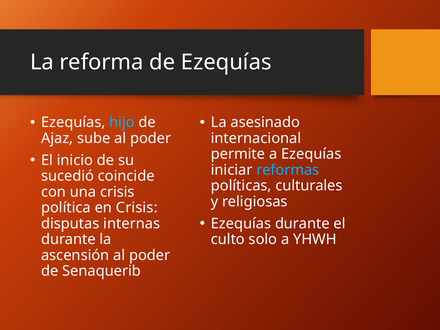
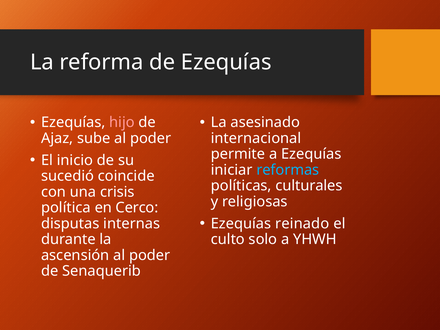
hijo colour: light blue -> pink (122, 122)
en Crisis: Crisis -> Cerco (137, 208)
Ezequías durante: durante -> reinado (302, 224)
